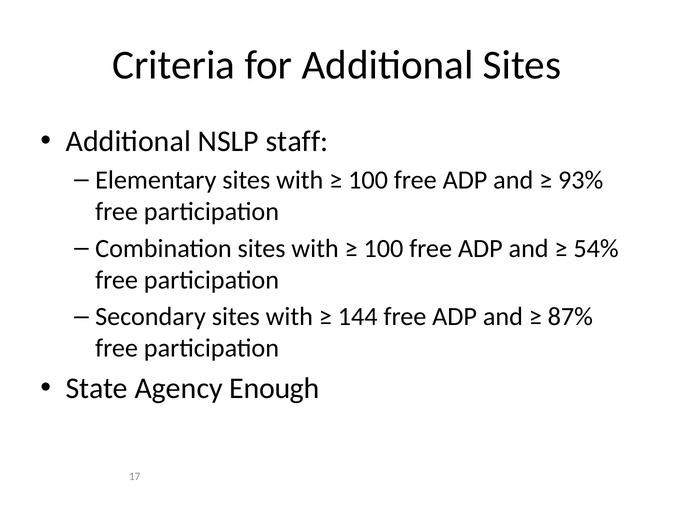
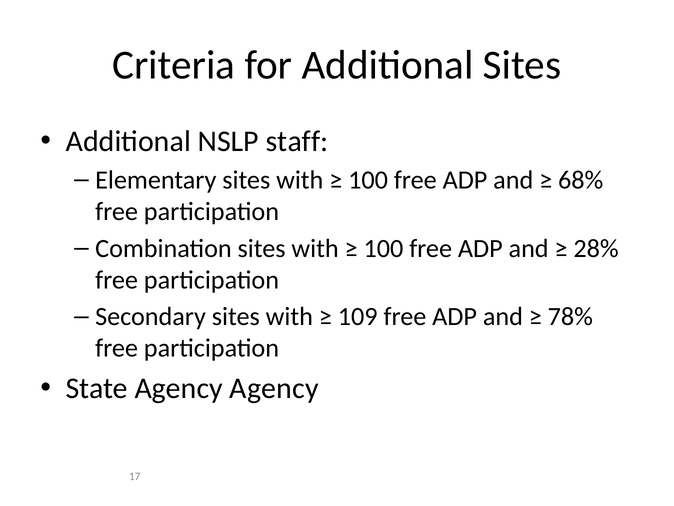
93%: 93% -> 68% (581, 180)
54%: 54% -> 28% (596, 248)
144: 144 -> 109 (358, 316)
87%: 87% -> 78% (570, 316)
Agency Enough: Enough -> Agency (274, 388)
